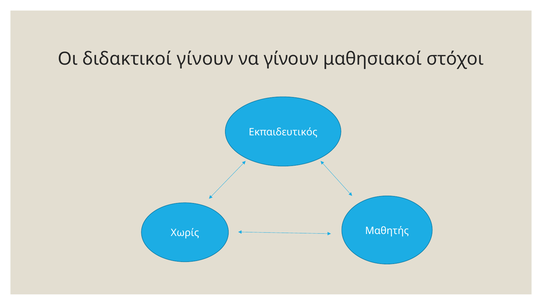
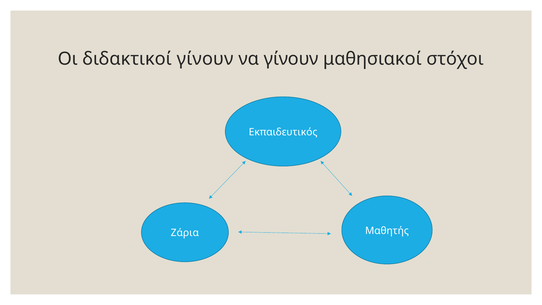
Χωρίς: Χωρίς -> Ζάρια (185, 233)
